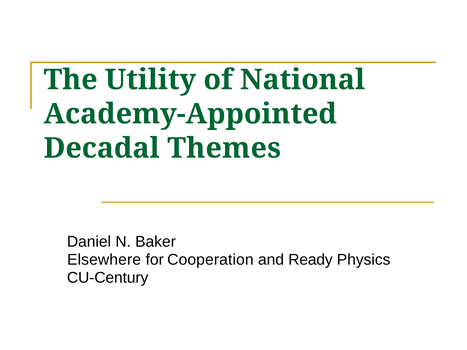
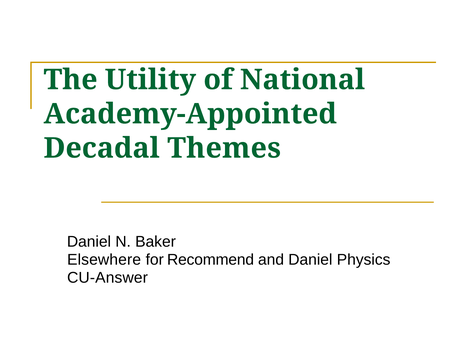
Cooperation: Cooperation -> Recommend (211, 260)
and Ready: Ready -> Daniel (310, 260)
CU-Century: CU-Century -> CU-Answer (108, 278)
